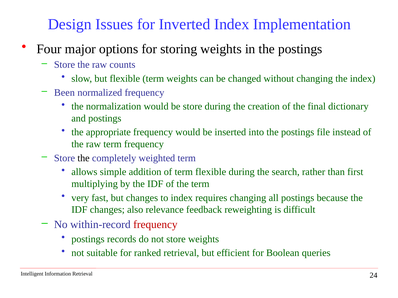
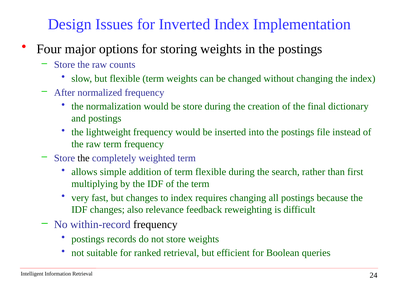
Been: Been -> After (64, 93)
appropriate: appropriate -> lightweight (108, 132)
frequency colour: red -> black (155, 225)
